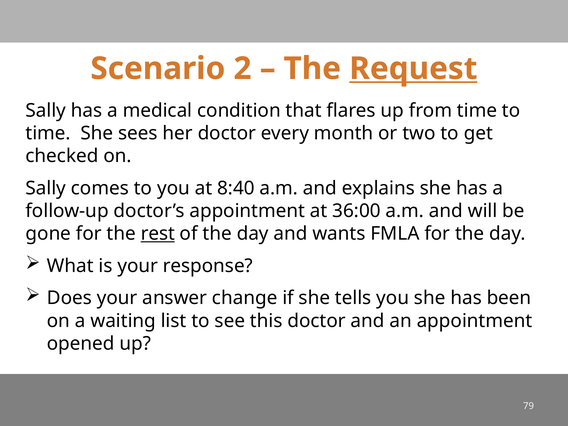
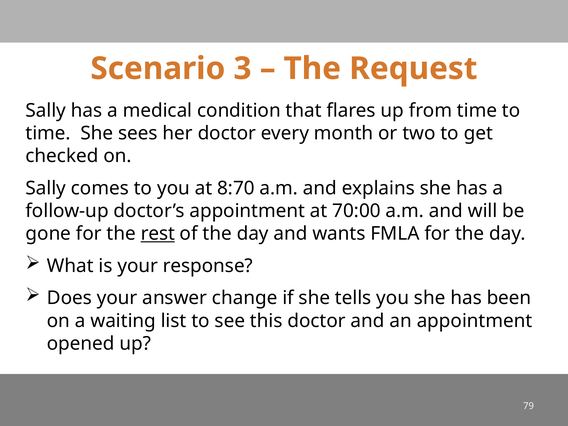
2: 2 -> 3 (242, 69)
Request underline: present -> none (413, 69)
8:40: 8:40 -> 8:70 (236, 188)
36:00: 36:00 -> 70:00 (357, 211)
